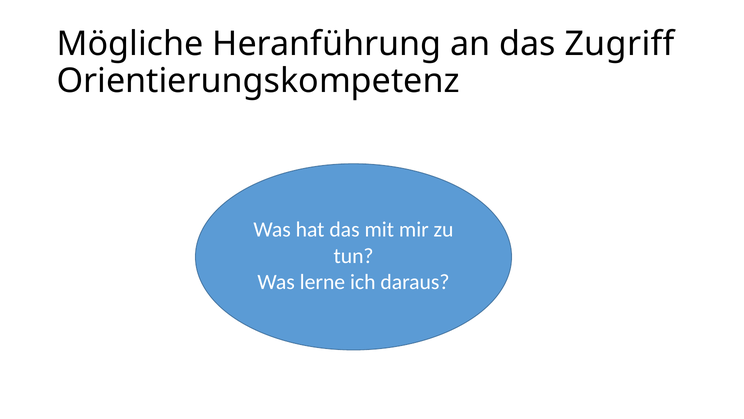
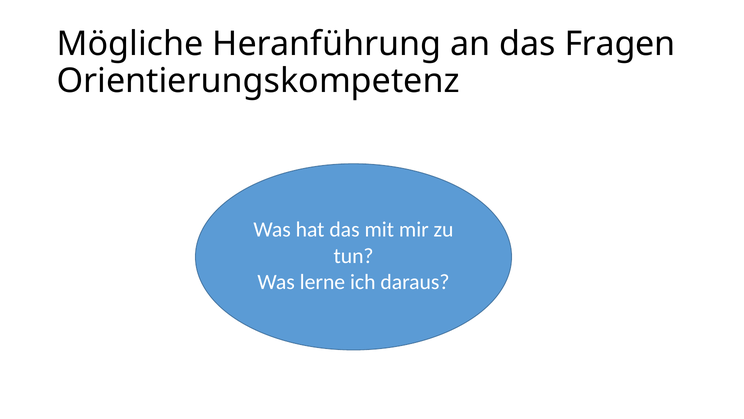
Zugriff: Zugriff -> Fragen (620, 44)
